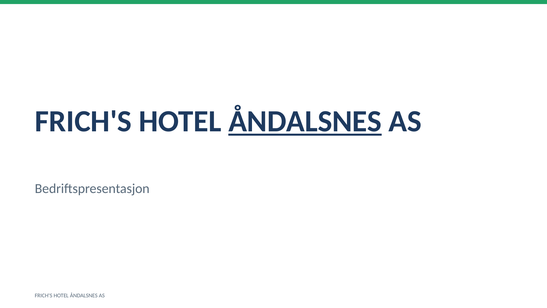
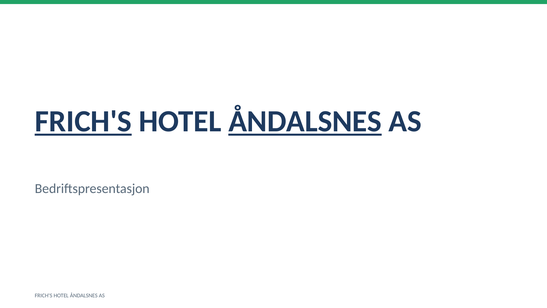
FRICH'S underline: none -> present (83, 121)
